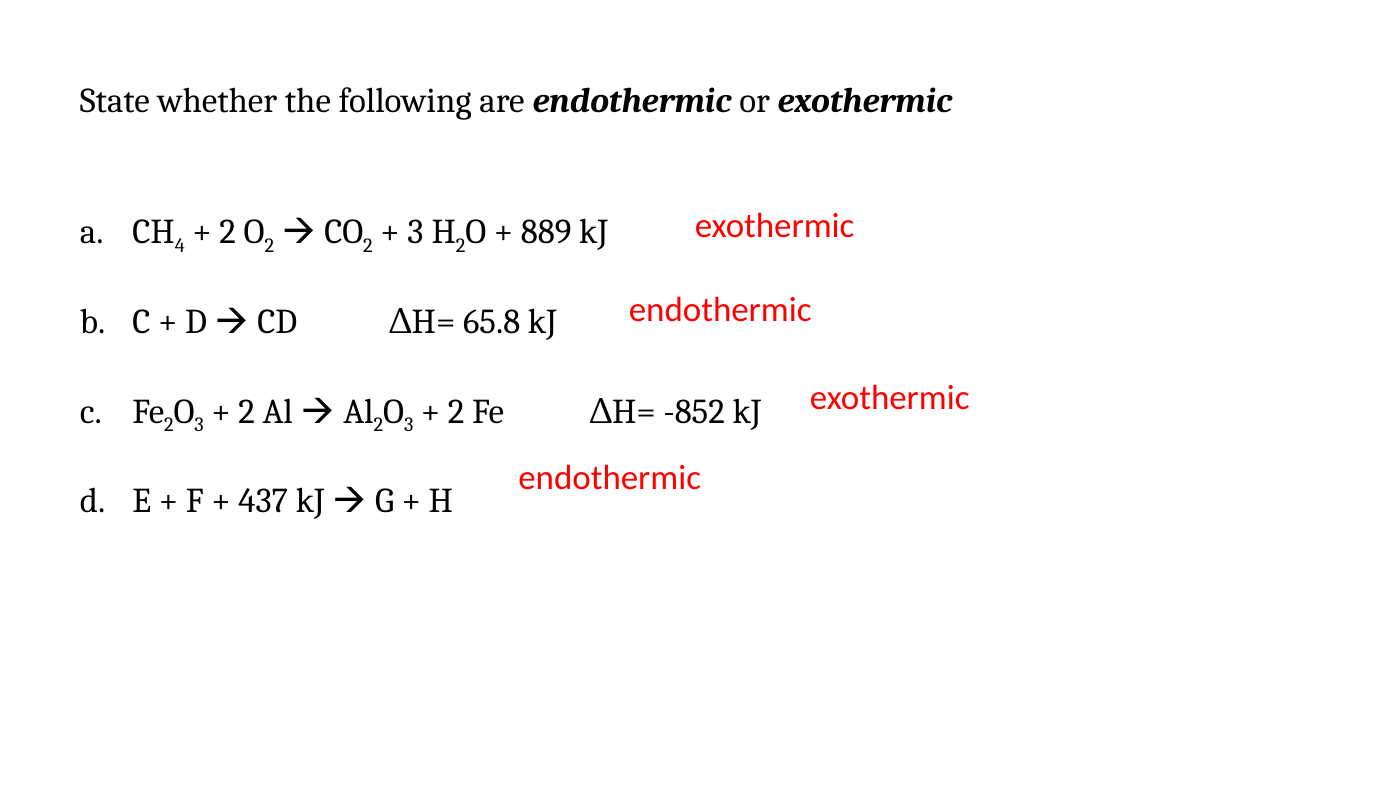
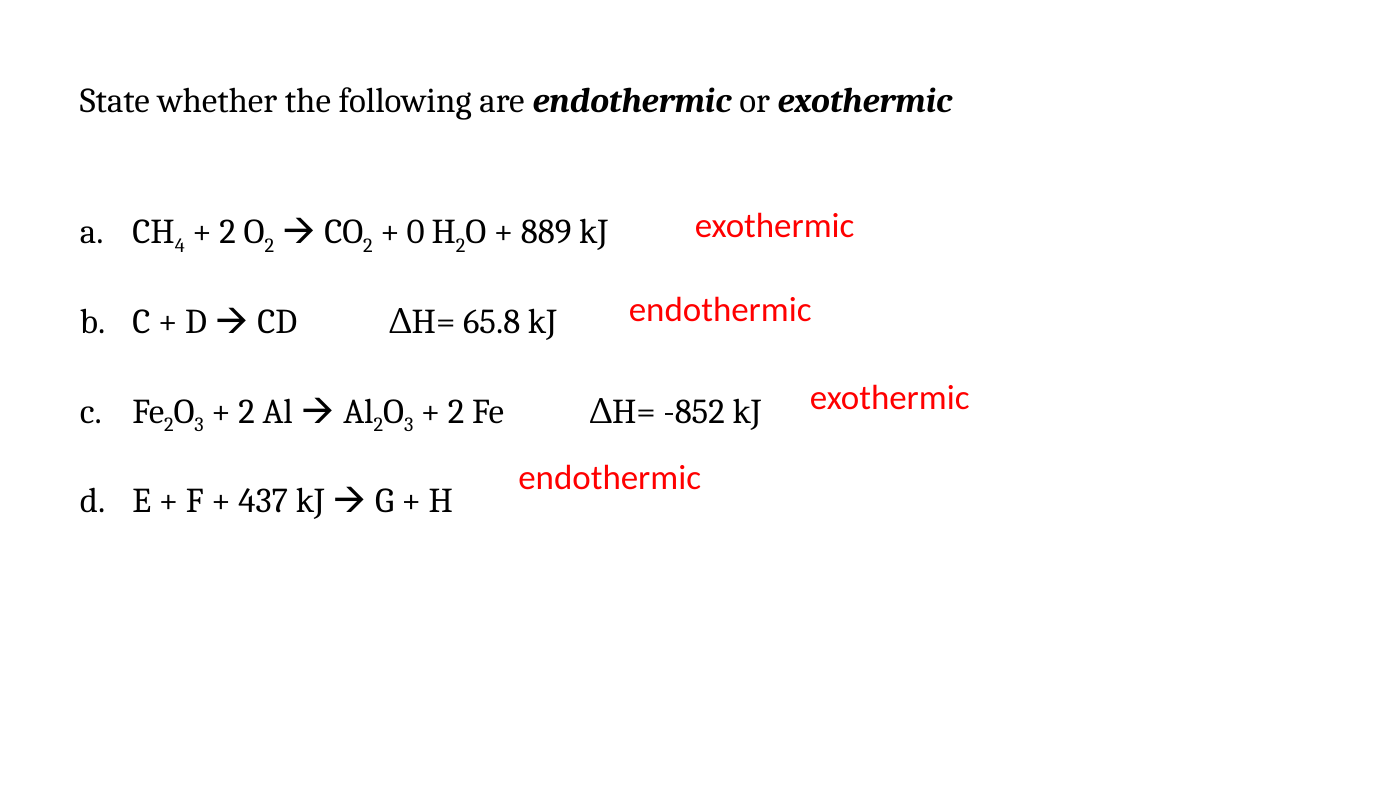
3: 3 -> 0 (416, 232)
